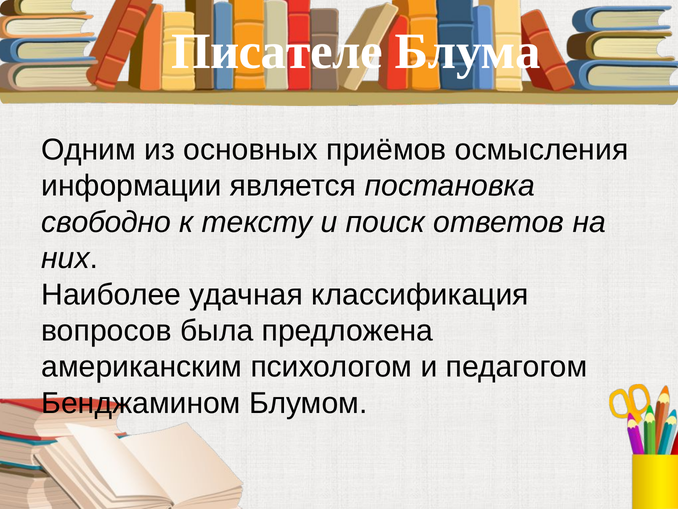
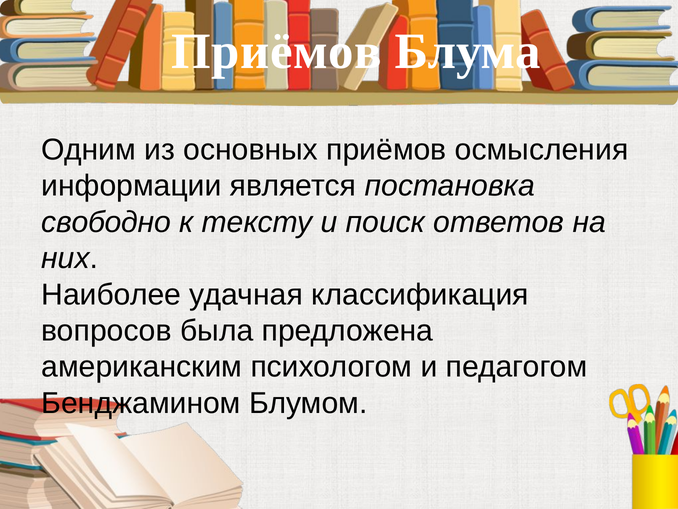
Писателе: Писателе -> Приёмов (277, 51)
